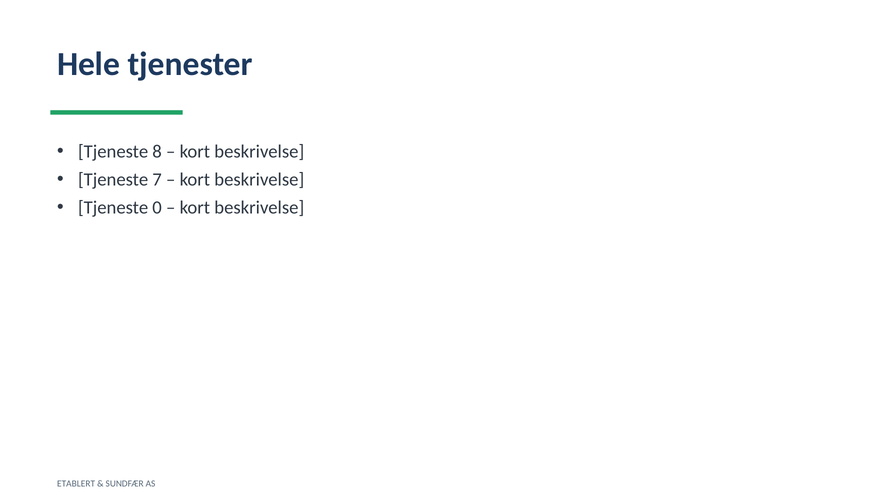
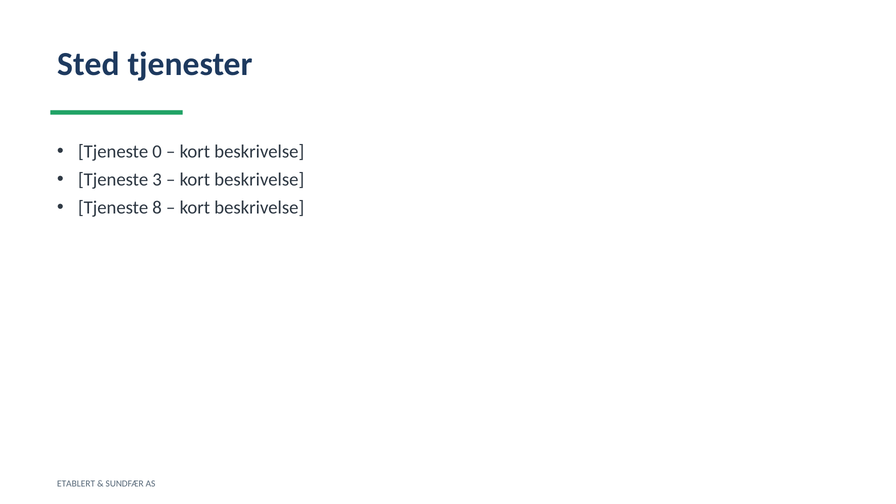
Hele: Hele -> Sted (88, 64)
8: 8 -> 0 (157, 152)
7: 7 -> 3 (157, 180)
0: 0 -> 8 (157, 208)
